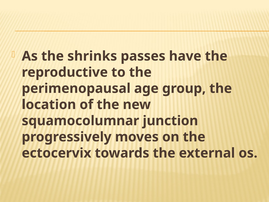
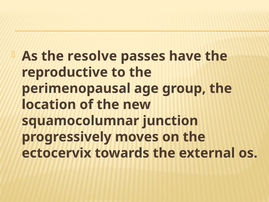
shrinks: shrinks -> resolve (92, 56)
